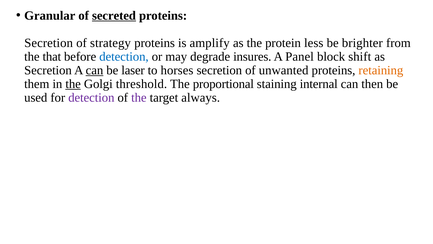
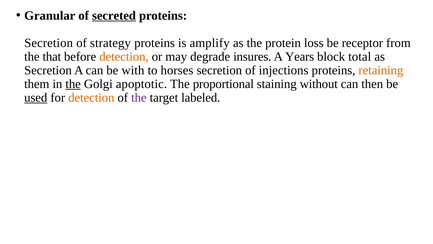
less: less -> loss (314, 43)
brighter: brighter -> receptor (362, 43)
detection colour: blue -> orange (124, 57)
Panel: Panel -> Years (300, 57)
shift: shift -> total (360, 57)
can underline: present -> none (94, 70)
laser: laser -> with (133, 70)
unwanted: unwanted -> injections (284, 70)
threshold: threshold -> apoptotic (141, 84)
internal: internal -> without (319, 84)
used underline: none -> present (36, 97)
detection colour: purple -> orange (91, 97)
always: always -> labeled (201, 97)
